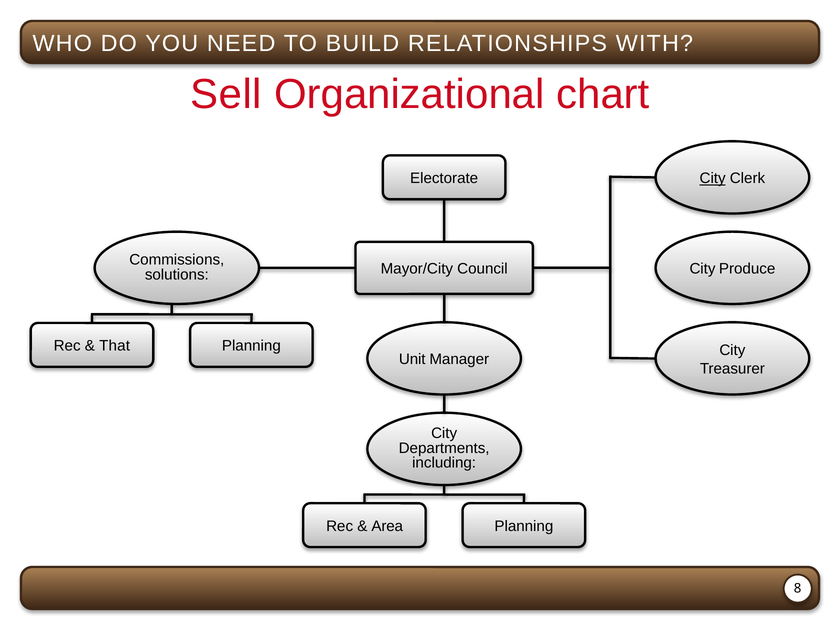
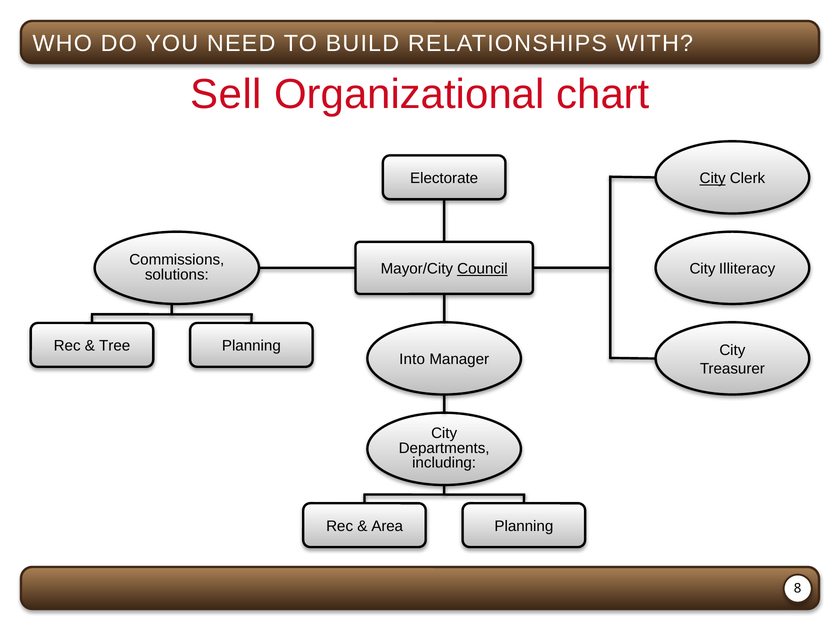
Council underline: none -> present (482, 269)
Produce: Produce -> Illiteracy (747, 269)
That: That -> Tree (115, 346)
Unit: Unit -> Into (412, 359)
